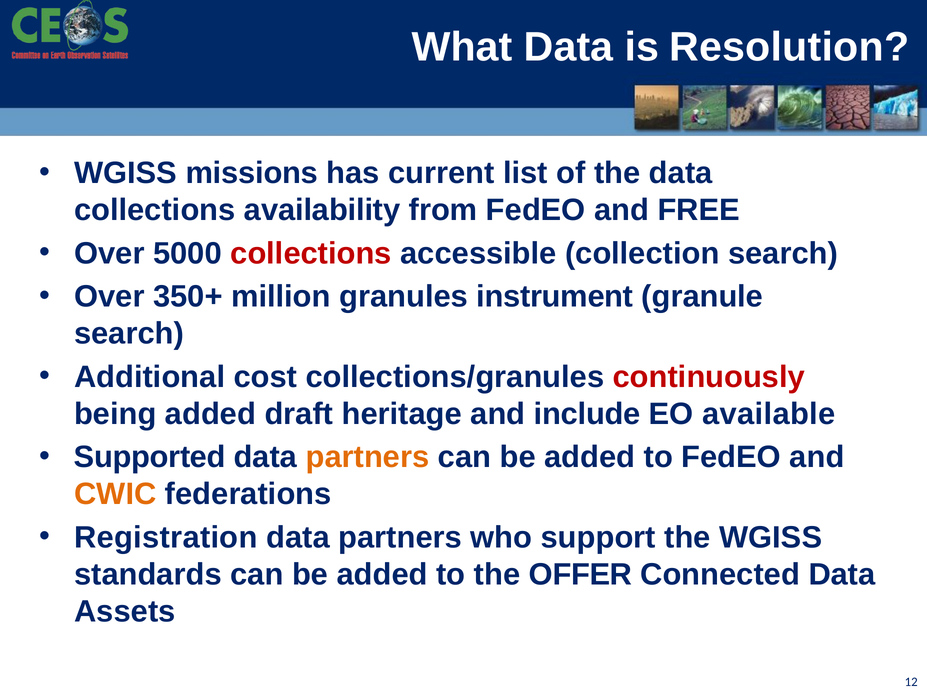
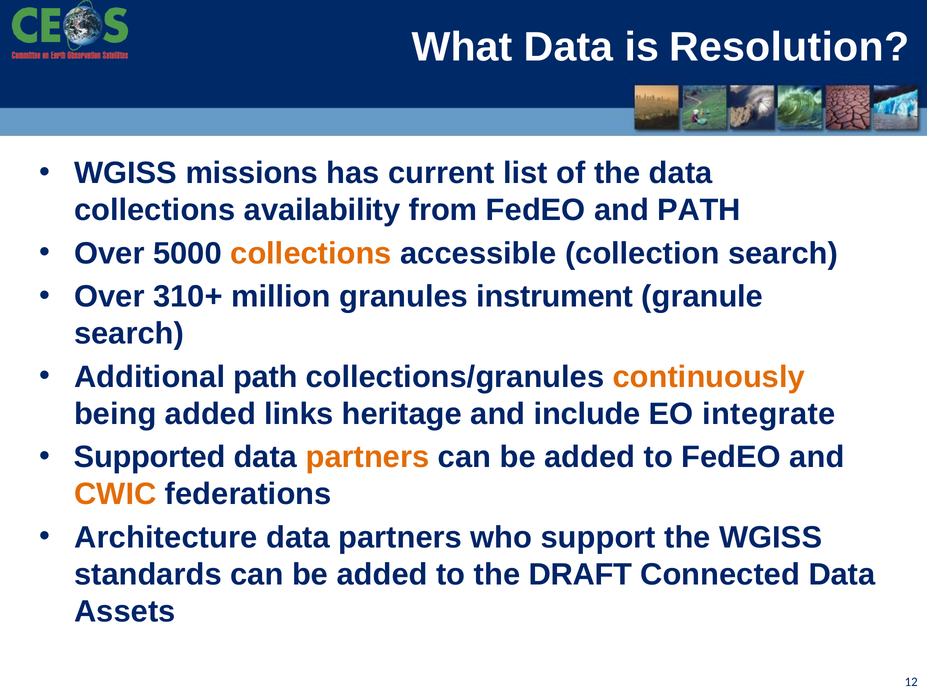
and FREE: FREE -> PATH (699, 210)
collections colour: red -> orange (311, 253)
350+: 350+ -> 310+ (188, 297)
Additional cost: cost -> path (266, 377)
continuously colour: red -> orange (709, 377)
draft: draft -> links (299, 414)
available: available -> integrate (769, 414)
Registration: Registration -> Architecture (166, 538)
OFFER: OFFER -> DRAFT (580, 575)
